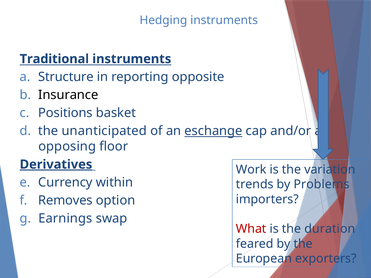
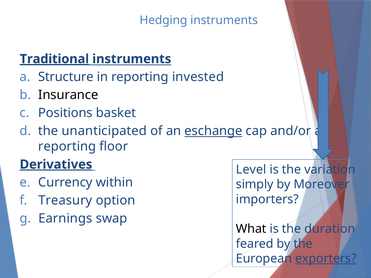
Traditional underline: none -> present (54, 59)
opposite: opposite -> invested (198, 77)
opposing: opposing -> reporting (67, 147)
Work: Work -> Level (251, 170)
trends: trends -> simply (255, 185)
Problems: Problems -> Moreover (322, 185)
Removes: Removes -> Treasury (65, 201)
What colour: red -> black (251, 229)
exporters underline: none -> present (326, 259)
